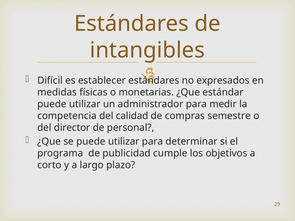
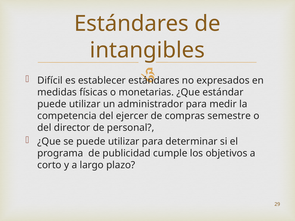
calidad: calidad -> ejercer (132, 116)
